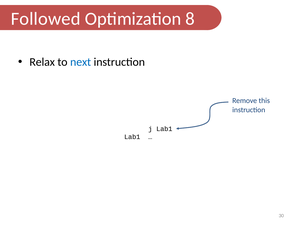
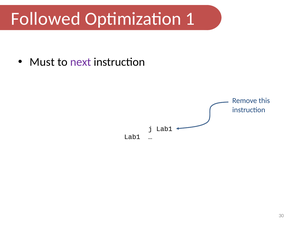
8: 8 -> 1 (190, 19)
Relax: Relax -> Must (42, 62)
next colour: blue -> purple (81, 62)
